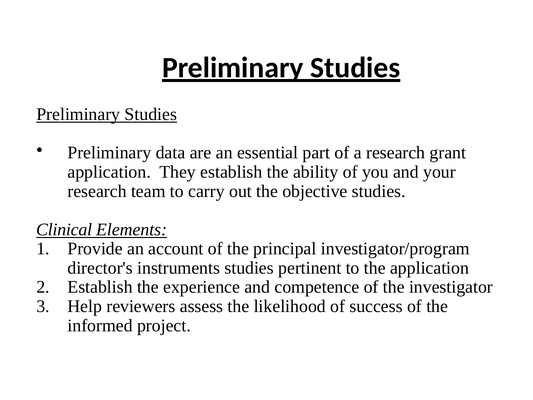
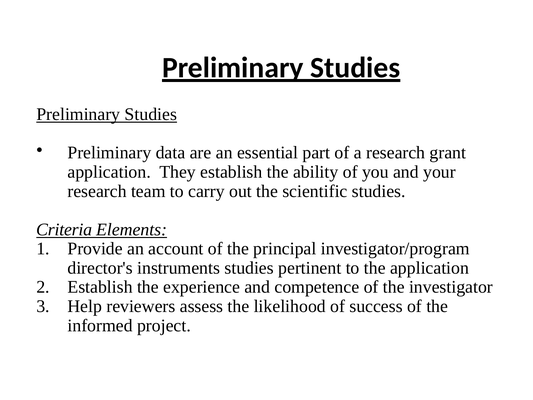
objective: objective -> scientific (315, 191)
Clinical: Clinical -> Criteria (64, 229)
